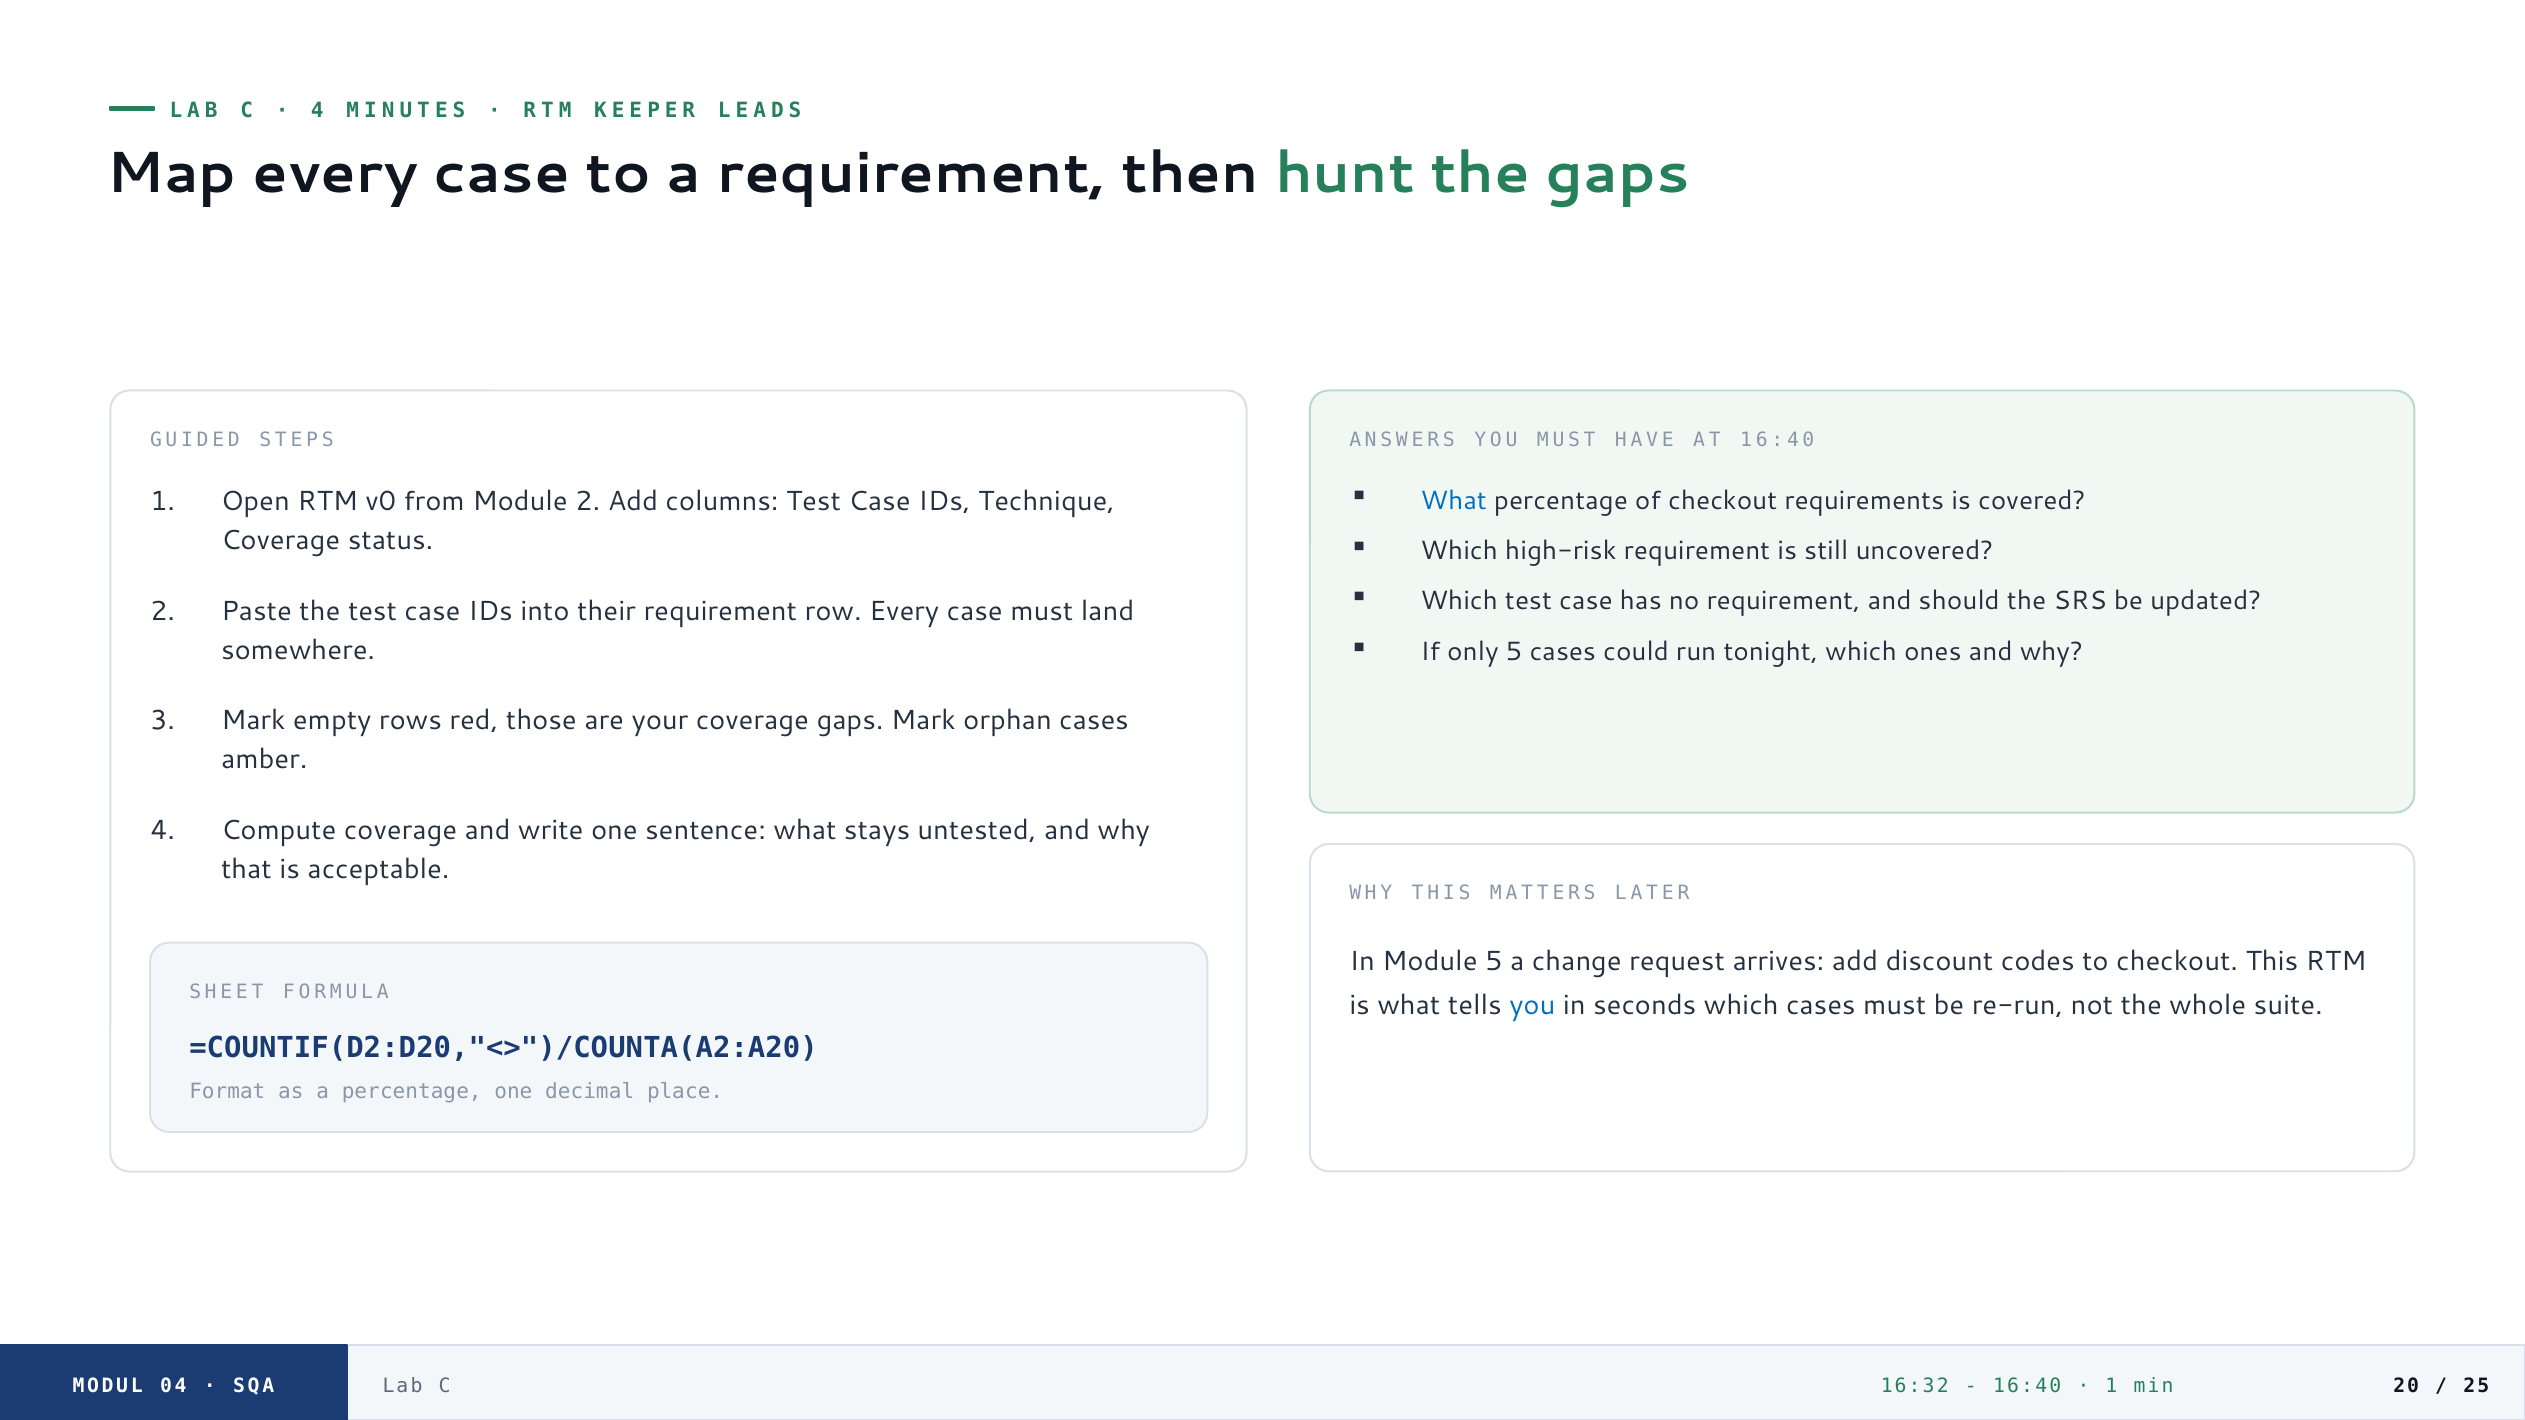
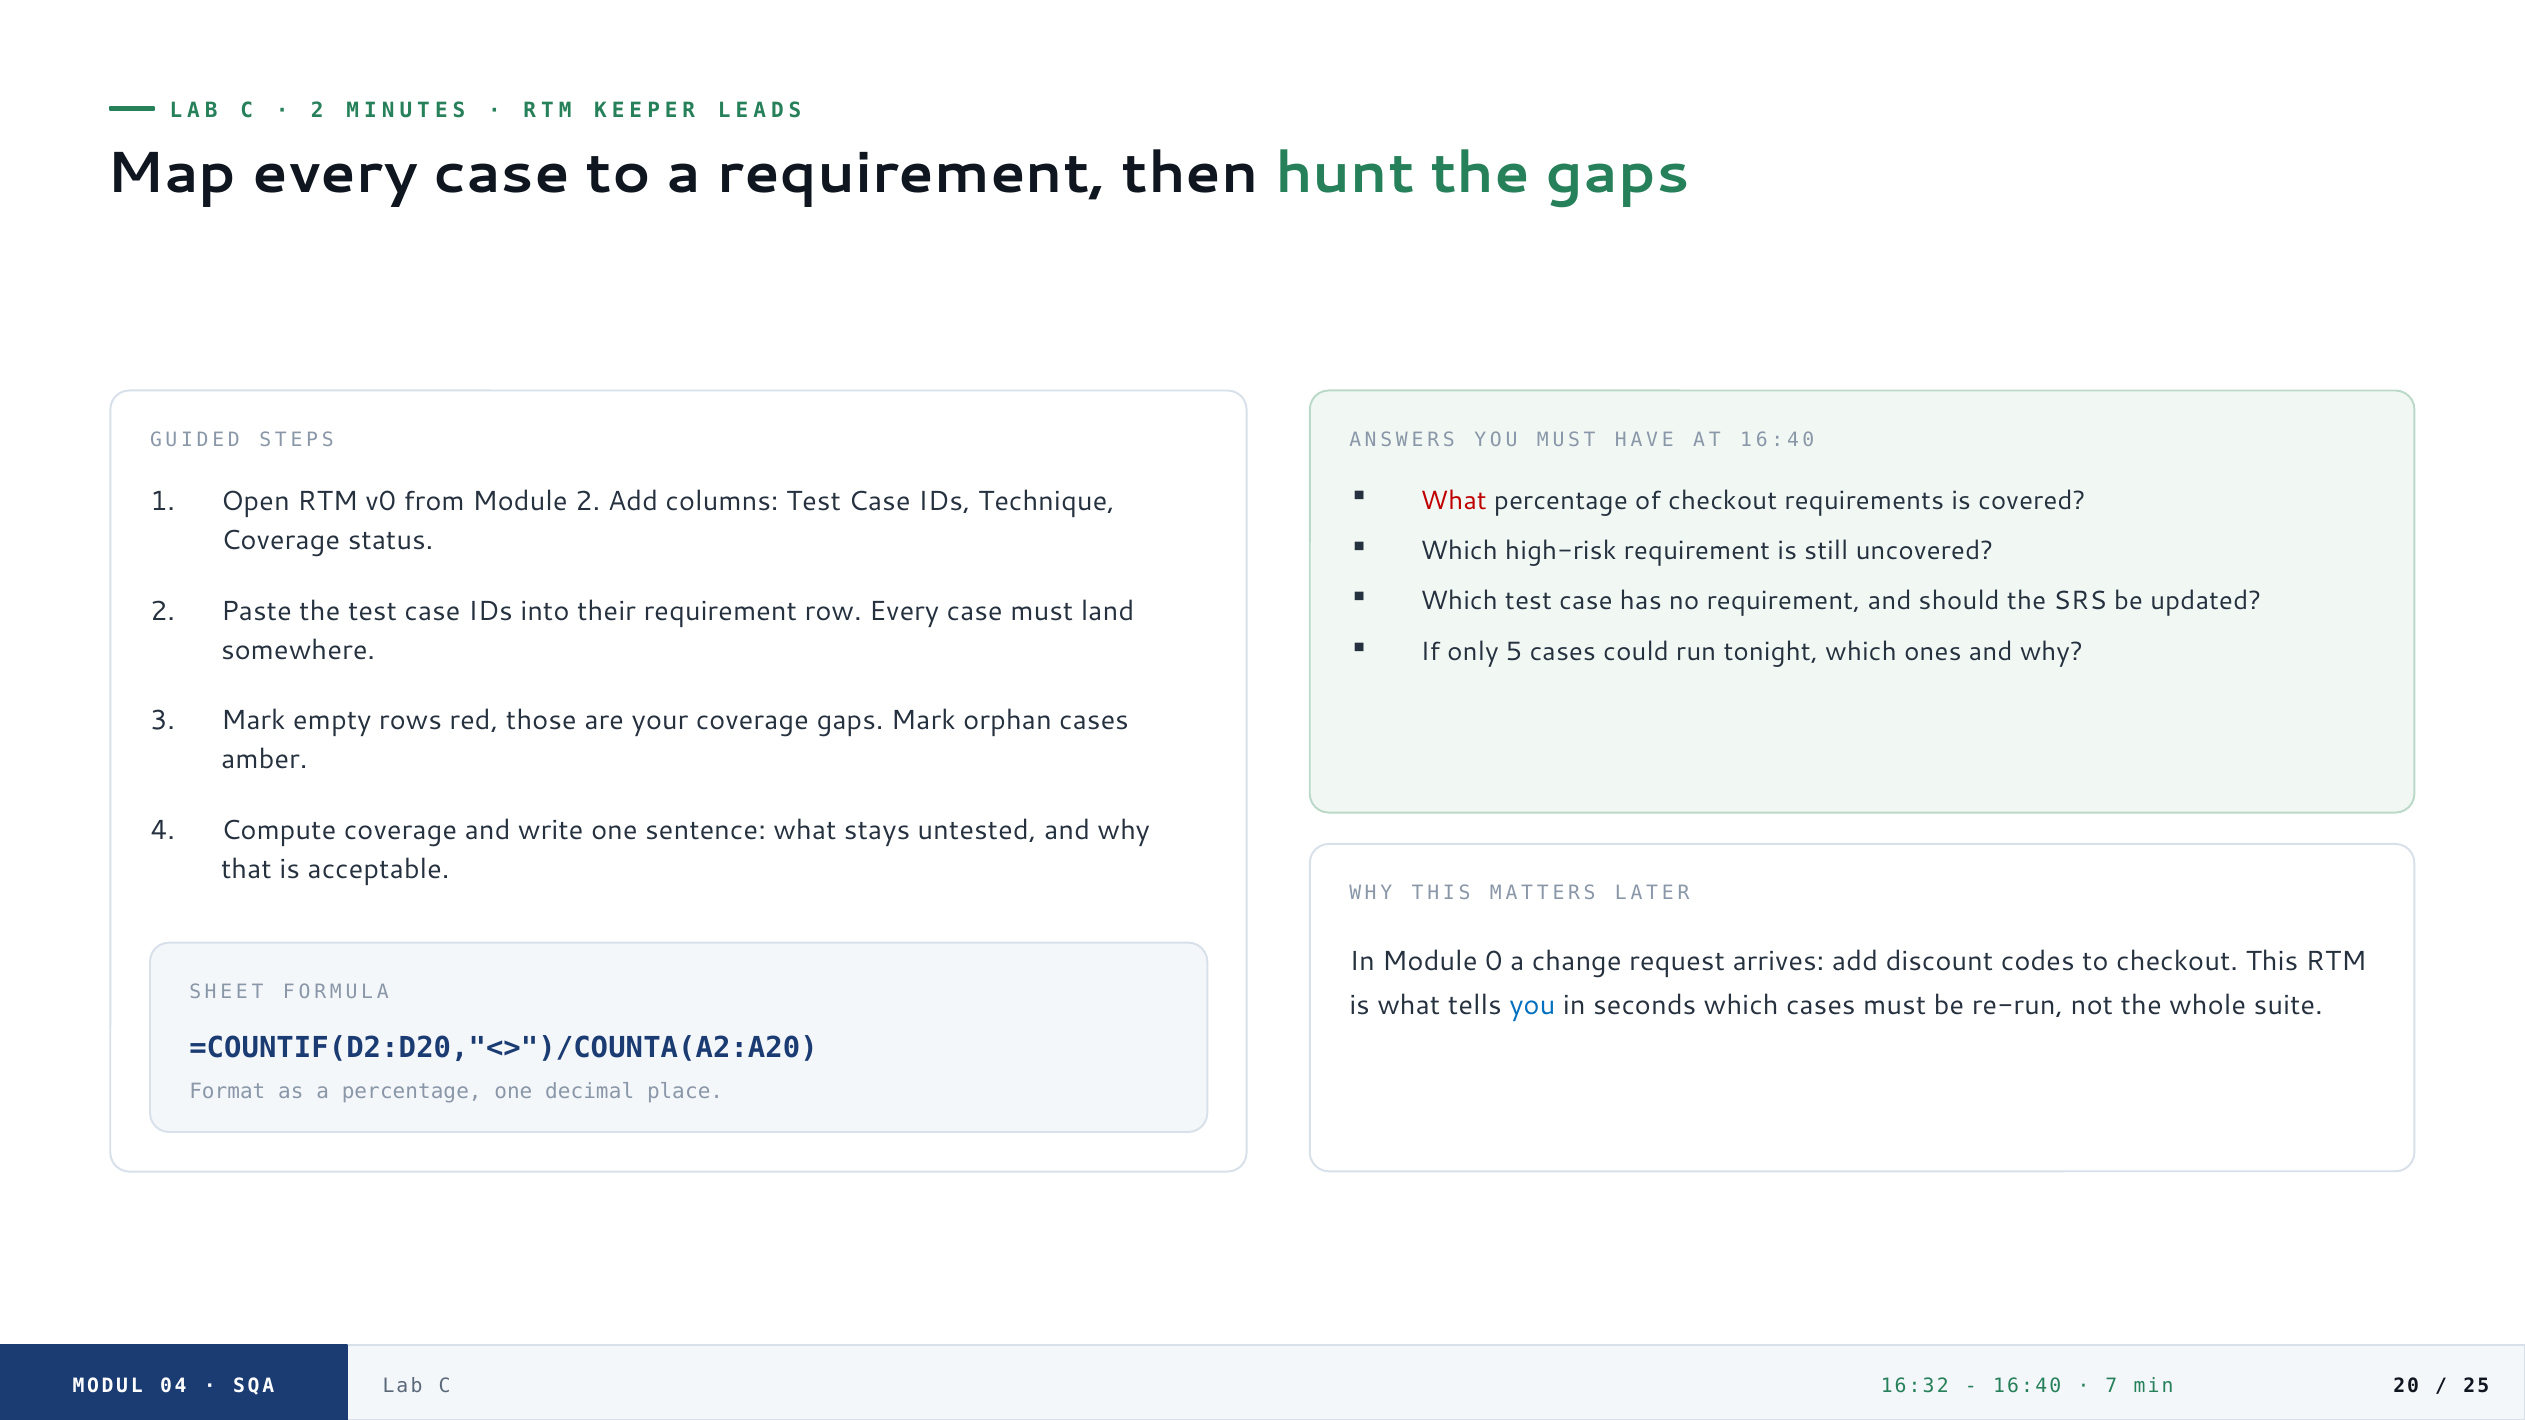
4: 4 -> 2 (317, 110)
What colour: blue -> red (1454, 501)
Module 5: 5 -> 0 (1494, 961)
1: 1 -> 7 (2111, 1386)
